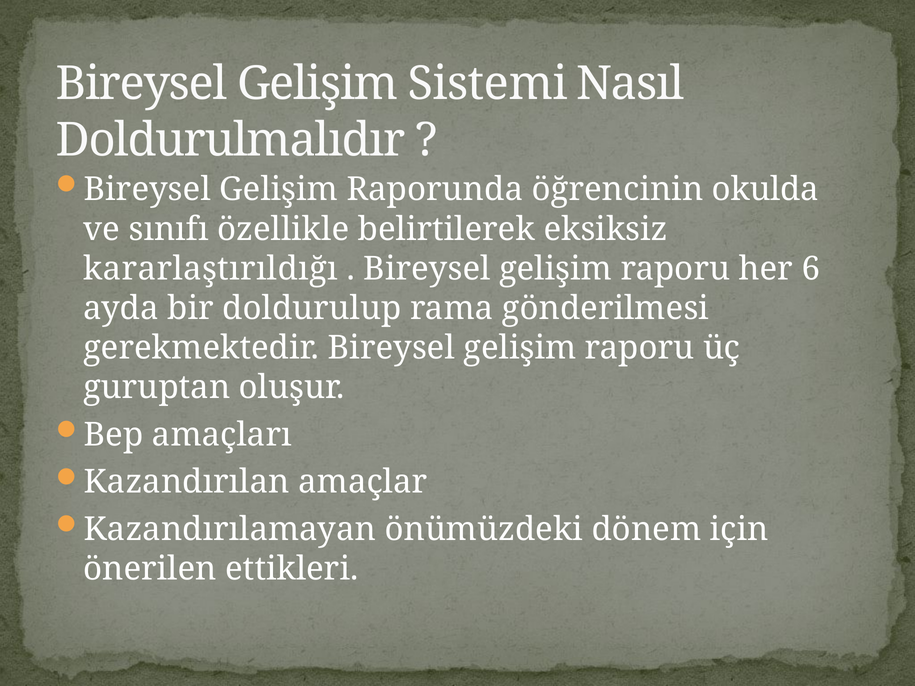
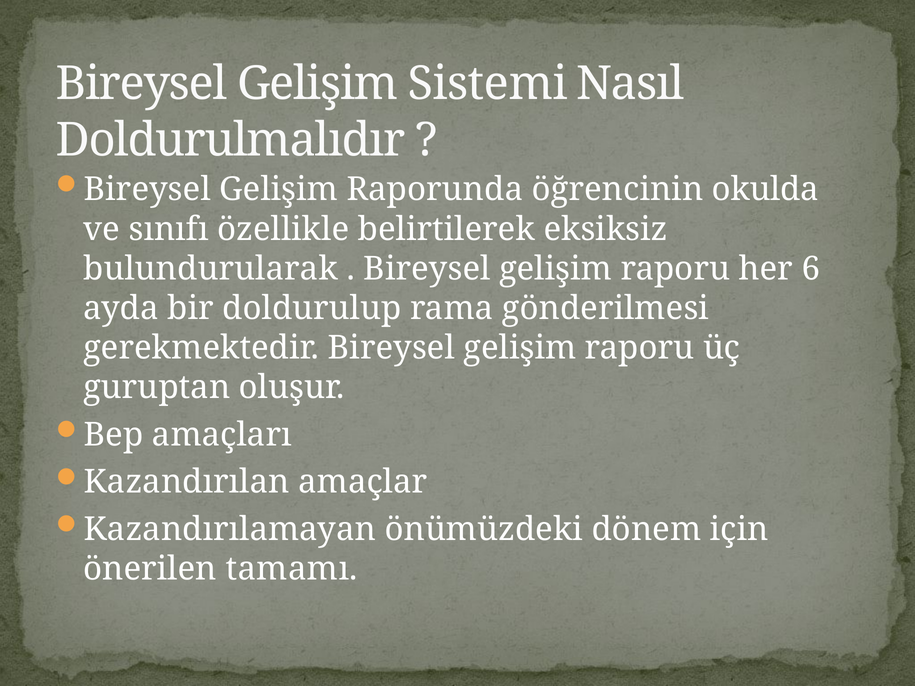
kararlaştırıldığı: kararlaştırıldığı -> bulundurularak (211, 269)
ettikleri: ettikleri -> tamamı (292, 569)
